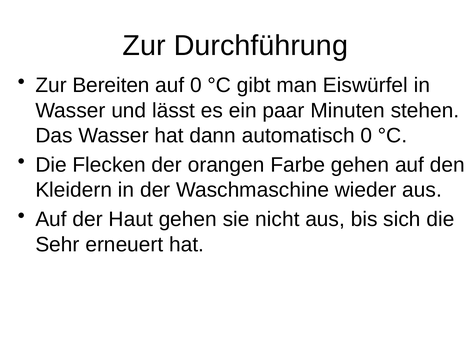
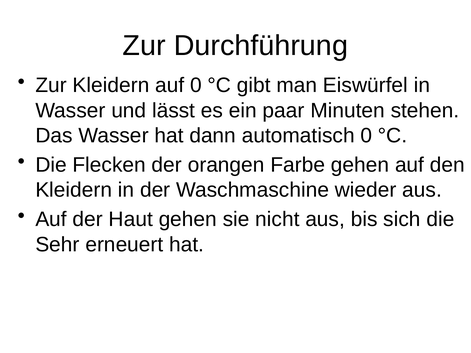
Zur Bereiten: Bereiten -> Kleidern (111, 85)
